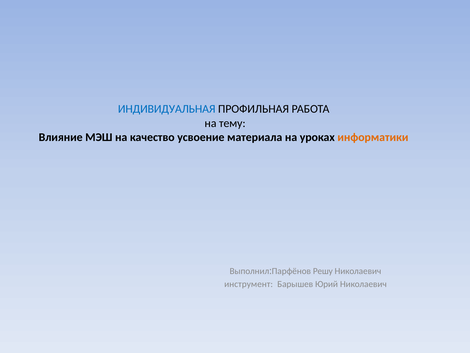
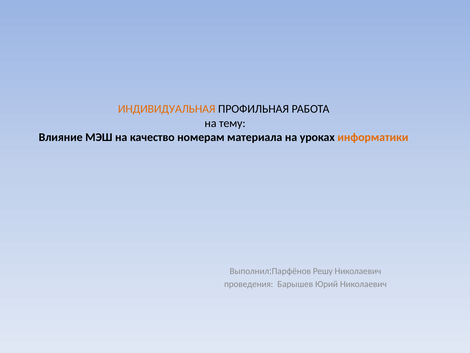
ИНДИВИДУАЛЬНАЯ colour: blue -> orange (167, 109)
усвоение: усвоение -> номерам (201, 137)
инструмент: инструмент -> проведения (249, 284)
